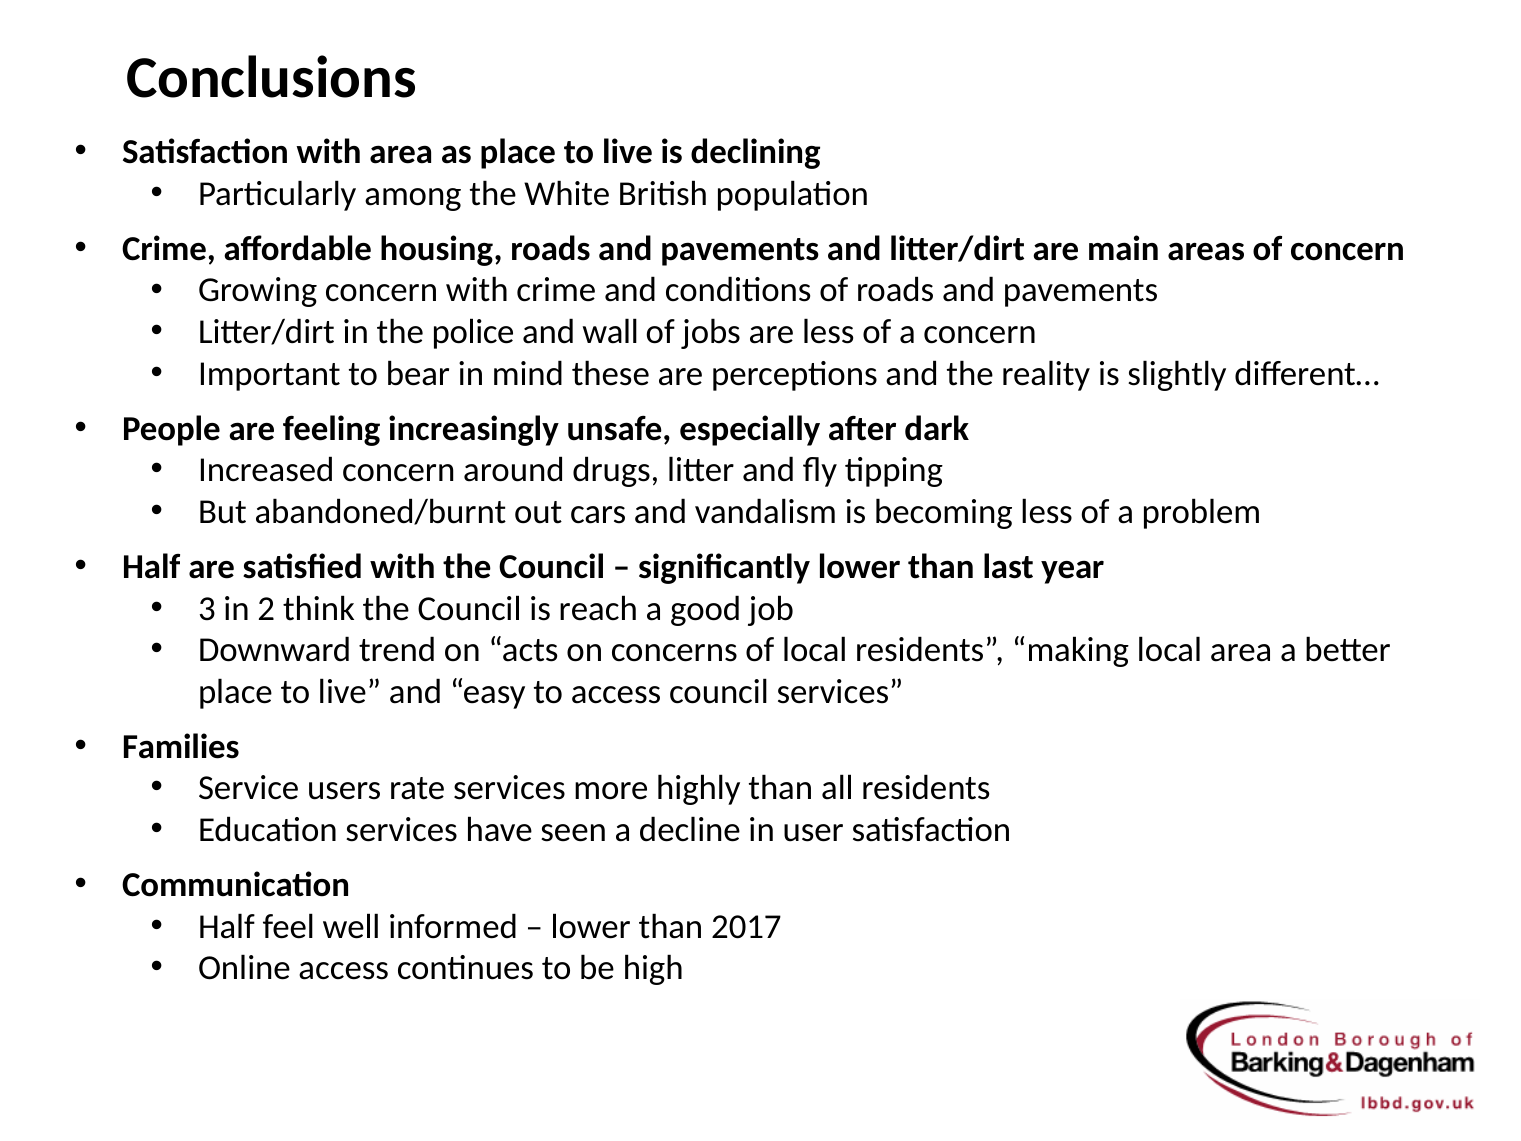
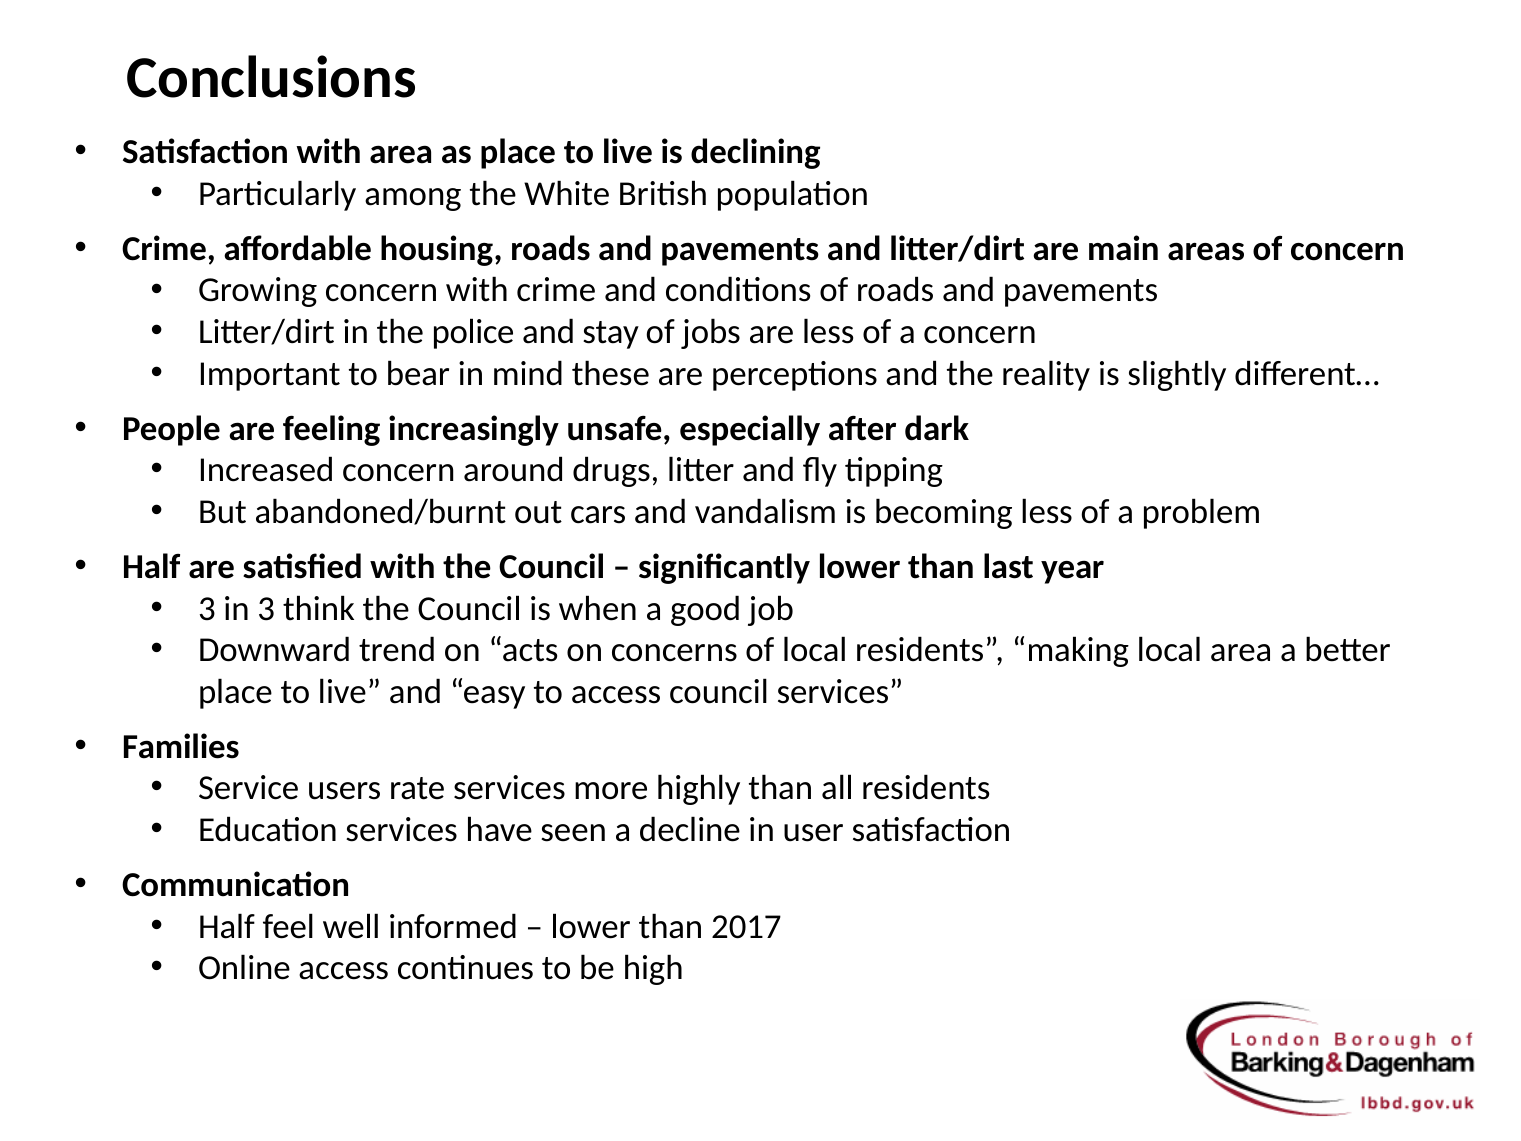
wall: wall -> stay (611, 332)
in 2: 2 -> 3 (266, 608)
reach: reach -> when (598, 608)
